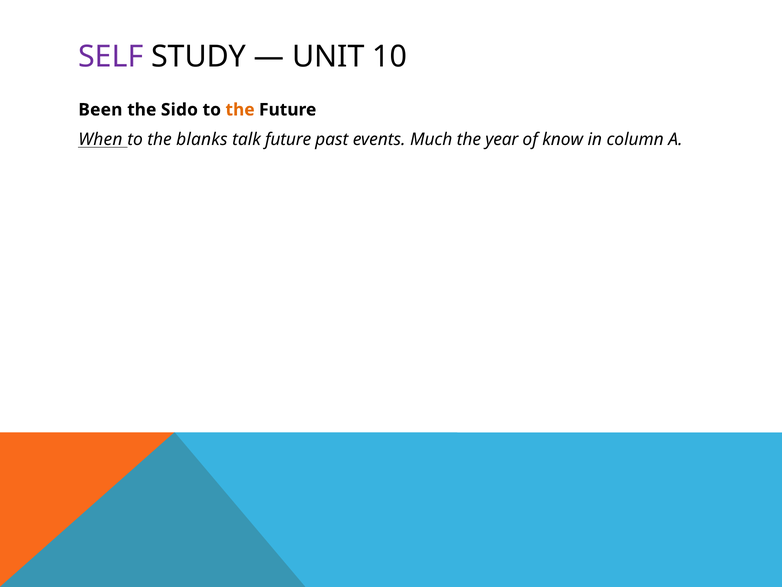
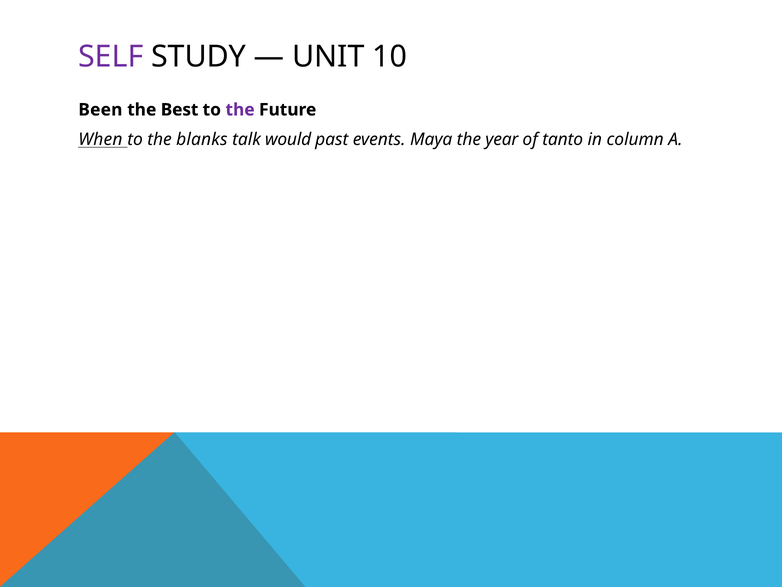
Sido: Sido -> Best (180, 110)
the colour: orange -> purple (240, 110)
talk future: future -> would (288, 139)
Much: Much -> Maya (431, 139)
know: know -> tanto (563, 139)
